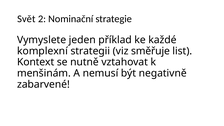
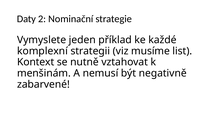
Svět: Svět -> Daty (26, 19)
směřuje: směřuje -> musíme (150, 51)
